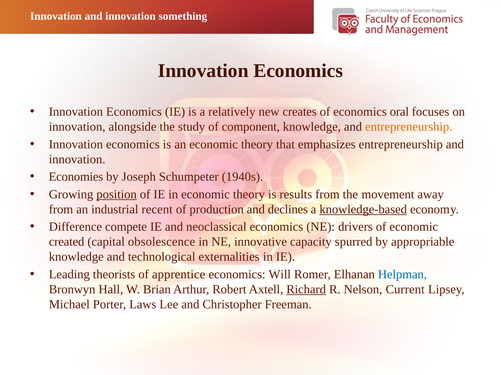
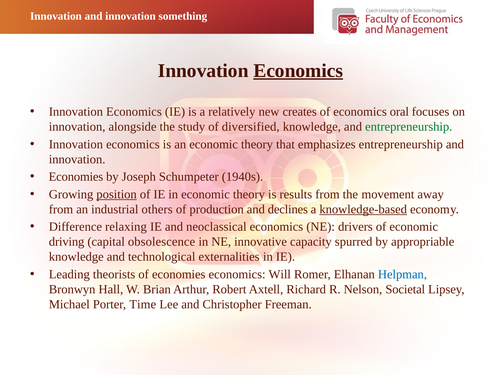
Economics underline: none -> present (298, 71)
component: component -> diversified (251, 127)
entrepreneurship colour: orange -> green (409, 127)
recent: recent -> others (157, 210)
compete: compete -> relaxing (126, 227)
created: created -> driving (67, 242)
of apprentice: apprentice -> economies (179, 275)
Richard underline: present -> none (306, 290)
Current: Current -> Societal (405, 290)
Laws: Laws -> Time (143, 305)
